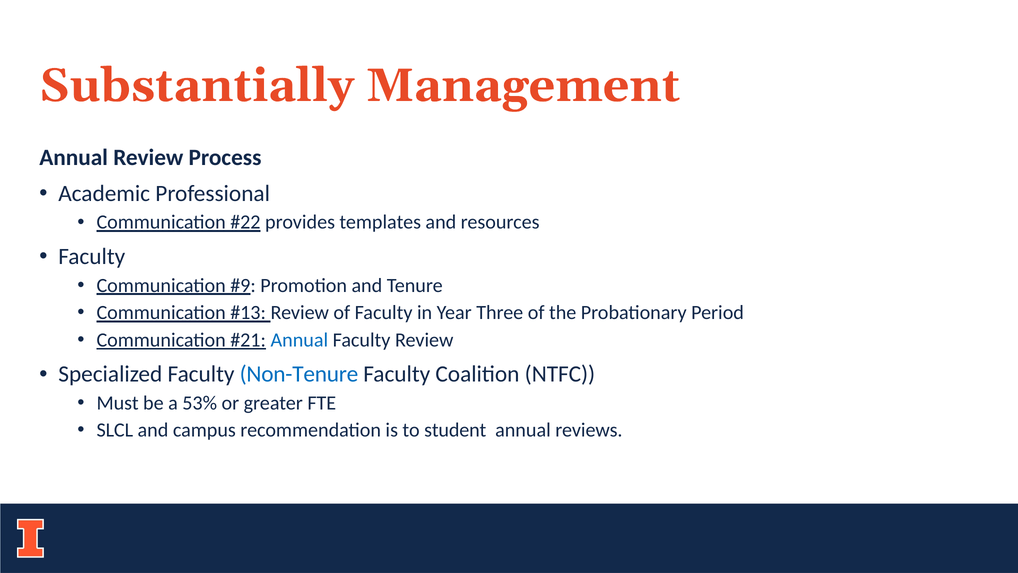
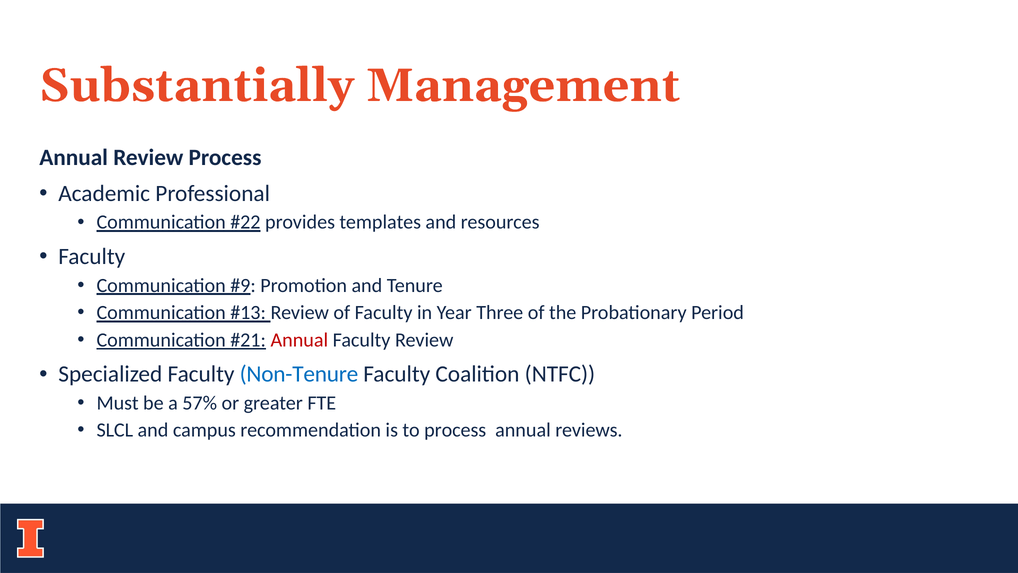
Annual colour: blue -> red (299, 340)
53%: 53% -> 57% (200, 403)
to student: student -> process (455, 430)
